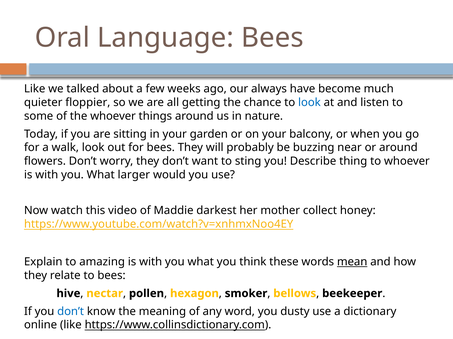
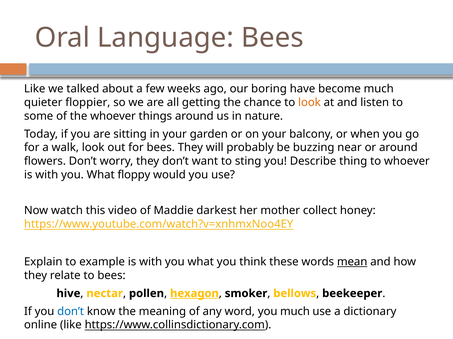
always: always -> boring (269, 89)
look colour: blue -> orange (309, 103)
larger: larger -> floppy (134, 175)
amazing: amazing -> example (102, 262)
hexagon underline: none -> present (194, 294)
you dusty: dusty -> much (295, 312)
